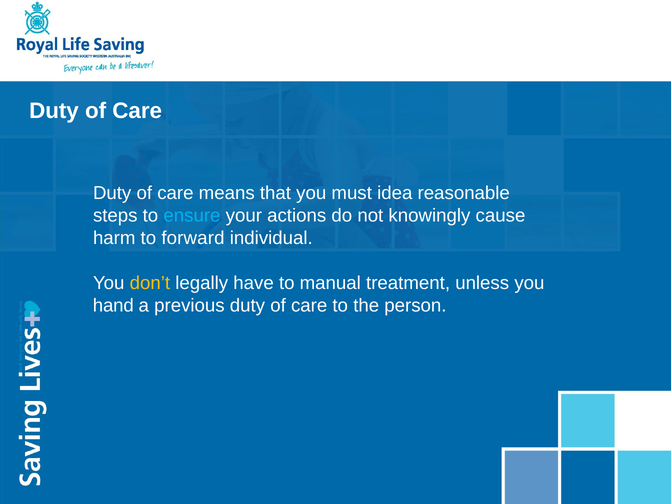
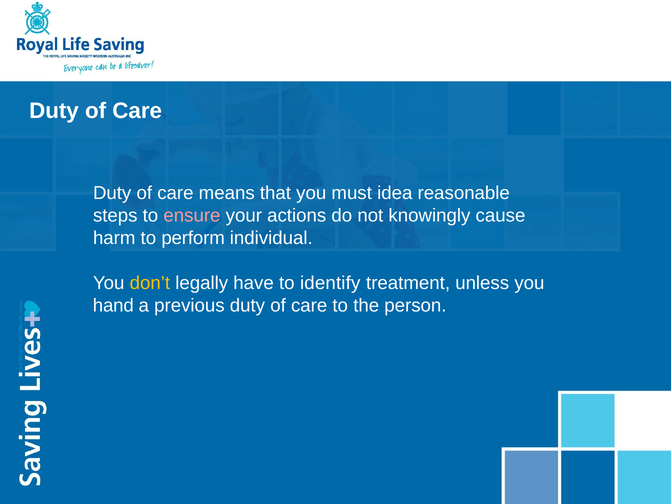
ensure colour: light blue -> pink (192, 215)
forward: forward -> perform (193, 238)
manual: manual -> identify (330, 283)
